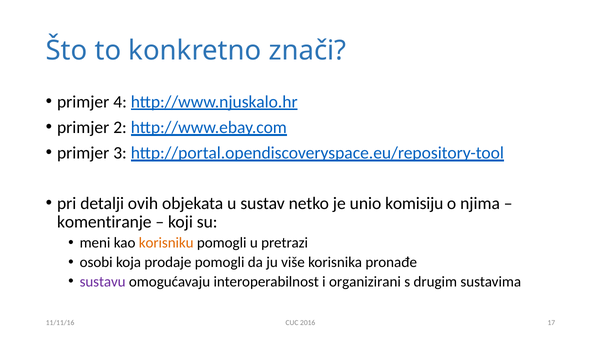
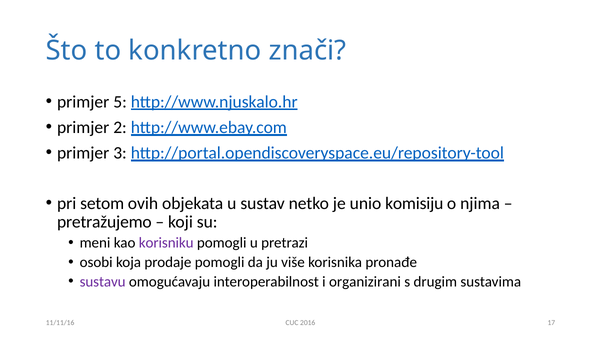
4: 4 -> 5 (120, 102)
detalji: detalji -> setom (102, 203)
komentiranje: komentiranje -> pretražujemo (104, 222)
korisniku colour: orange -> purple (166, 243)
